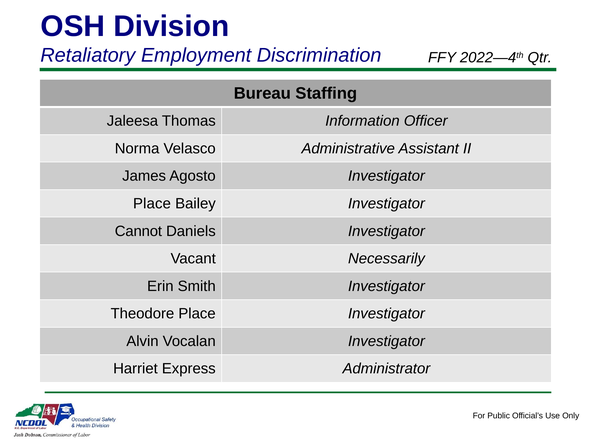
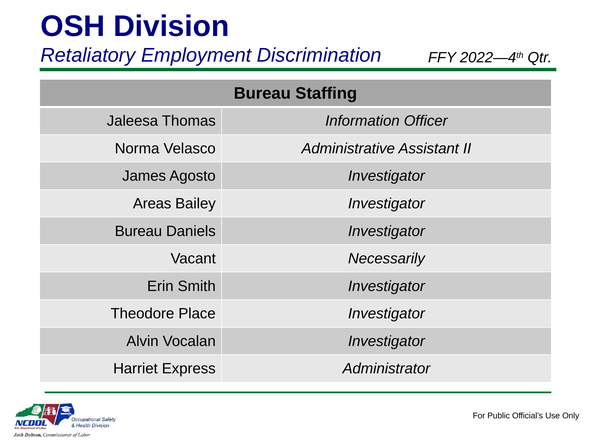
Place: Place -> Areas (152, 204)
Cannot: Cannot -> Bureau (138, 231)
